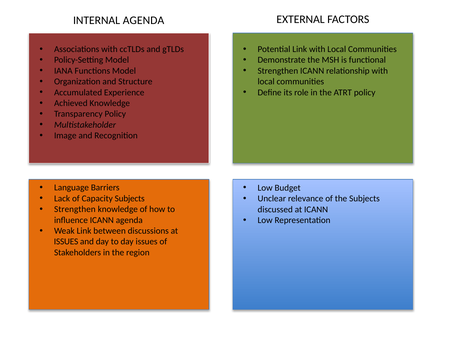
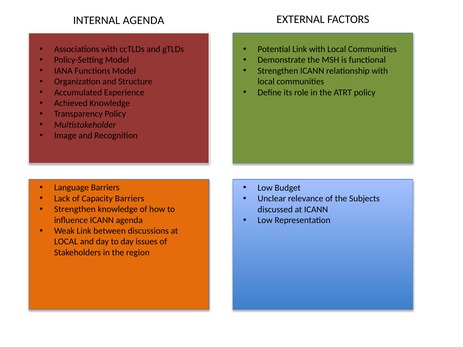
Capacity Subjects: Subjects -> Barriers (130, 199)
ISSUES: ISSUES -> LOCAL (66, 242)
